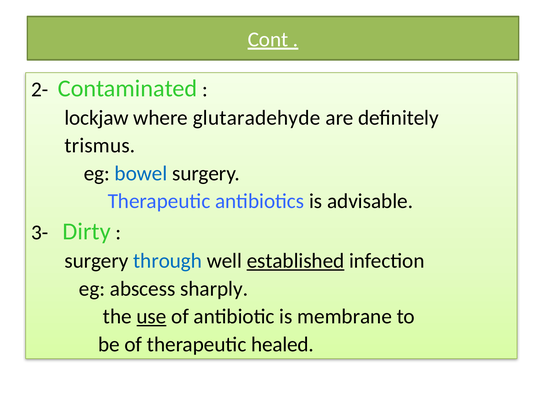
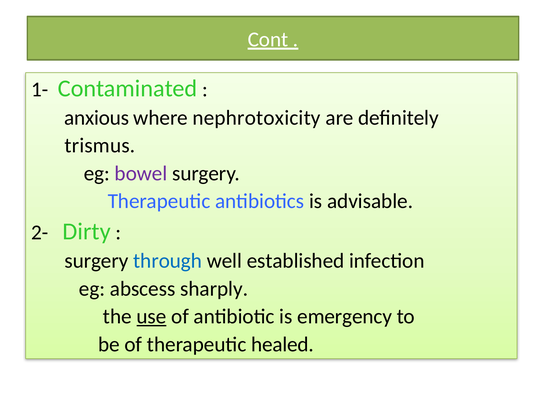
2-: 2- -> 1- (40, 89)
lockjaw: lockjaw -> anxious (97, 118)
glutaradehyde: glutaradehyde -> nephrotoxicity (257, 118)
bowel colour: blue -> purple (141, 173)
3-: 3- -> 2- (40, 232)
established underline: present -> none (296, 261)
membrane: membrane -> emergency (345, 316)
